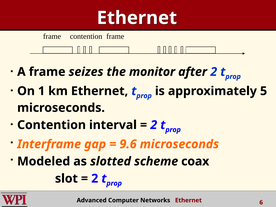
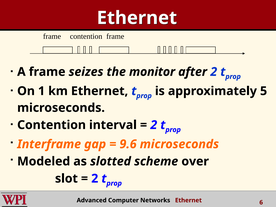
coax: coax -> over (195, 161)
